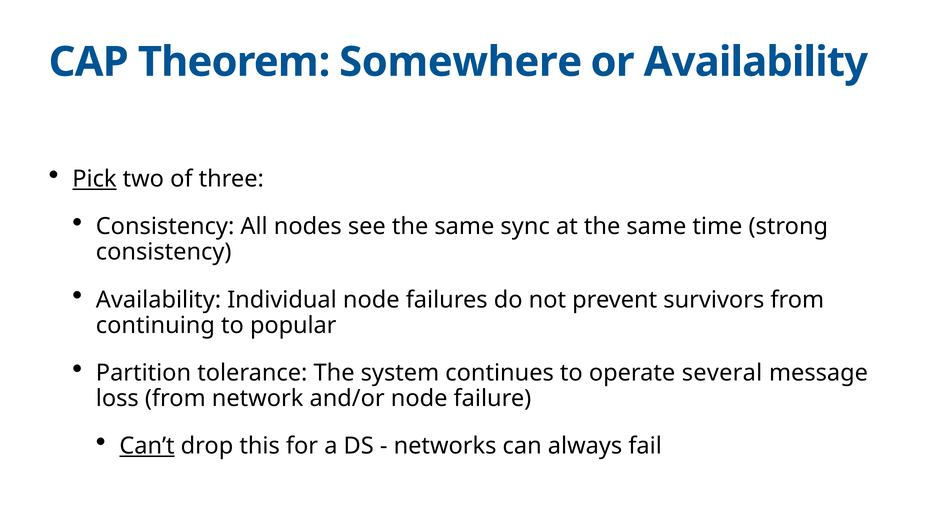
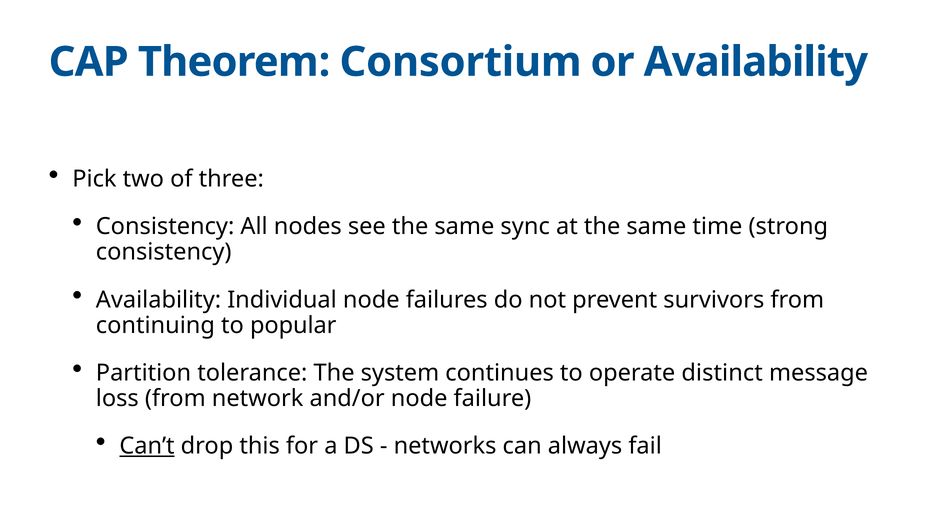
Somewhere: Somewhere -> Consortium (461, 62)
Pick underline: present -> none (94, 179)
several: several -> distinct (722, 373)
